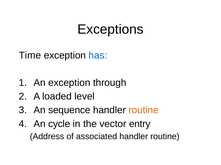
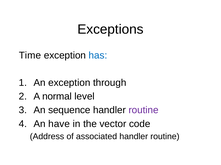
loaded: loaded -> normal (57, 97)
routine colour: orange -> purple (144, 111)
cycle: cycle -> have (59, 124)
entry: entry -> code (140, 124)
